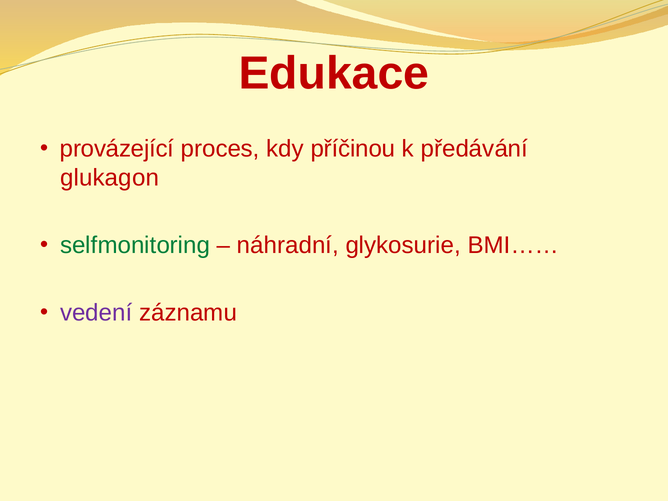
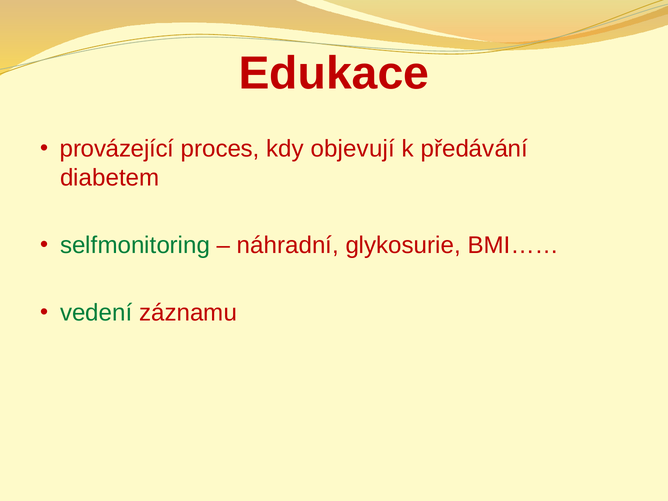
příčinou: příčinou -> objevují (353, 149)
glukagon: glukagon -> diabetem (110, 178)
vedení colour: purple -> green (96, 313)
